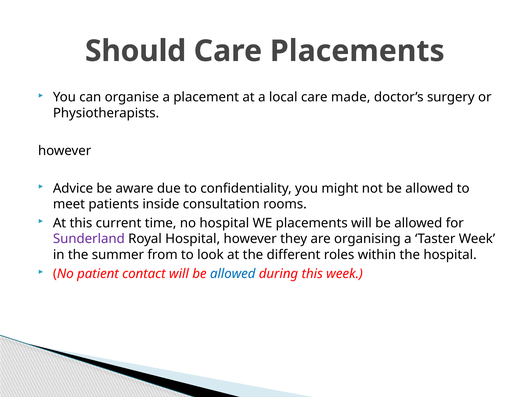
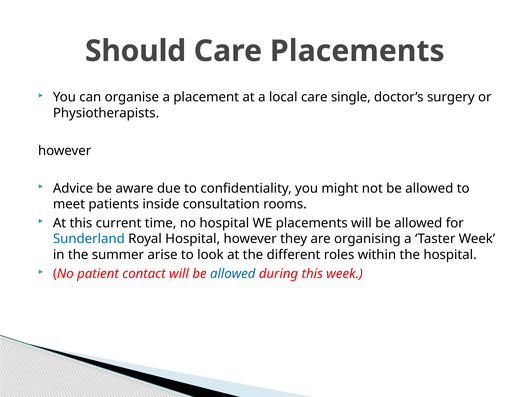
made: made -> single (351, 97)
Sunderland colour: purple -> blue (89, 239)
from: from -> arise (163, 255)
